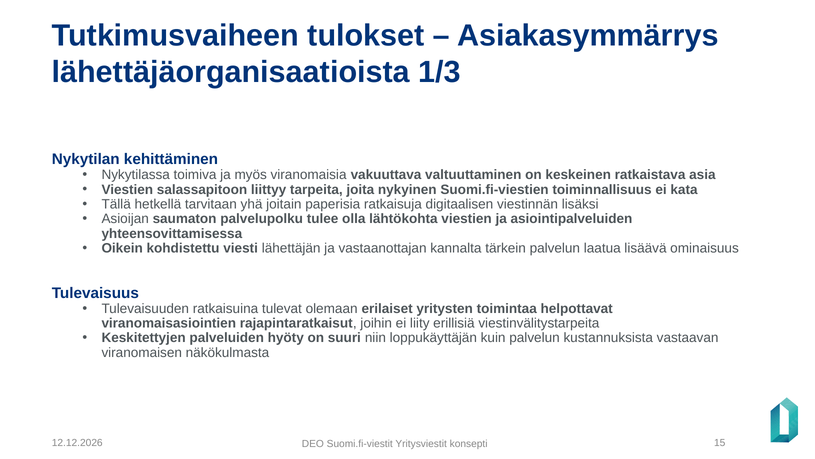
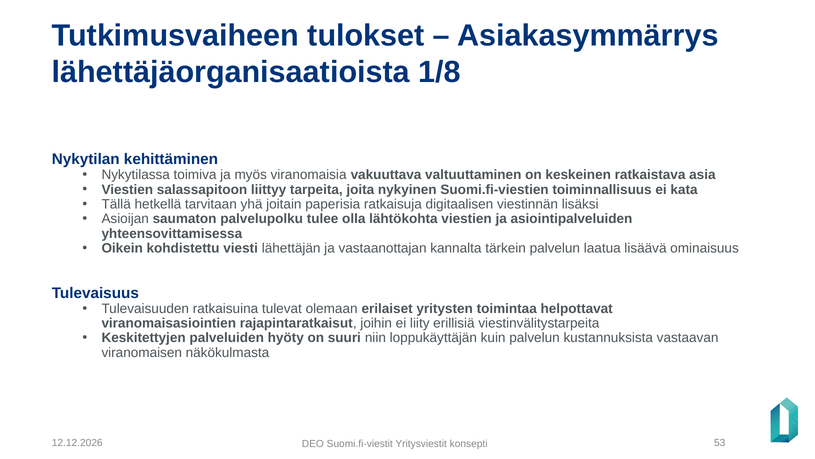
1/3: 1/3 -> 1/8 (440, 72)
15: 15 -> 53 (720, 442)
